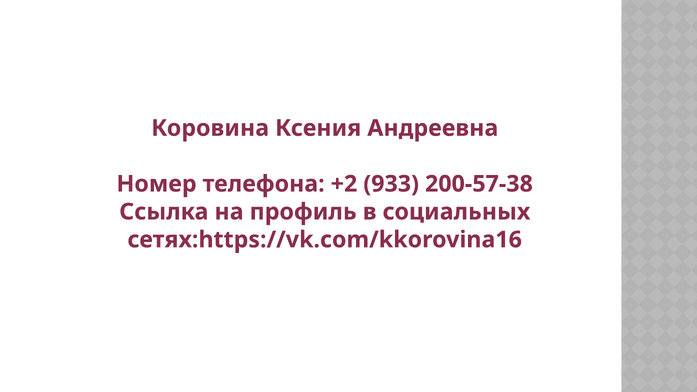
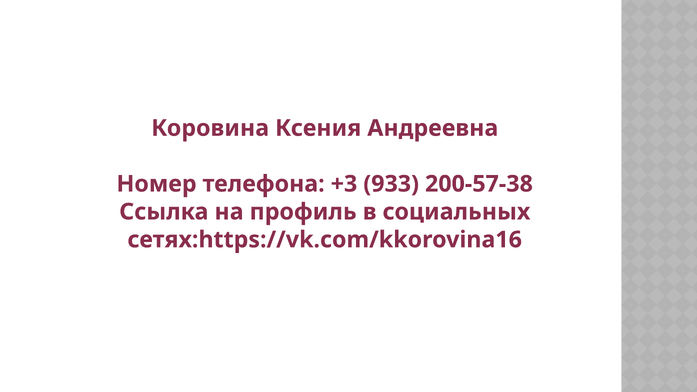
+2: +2 -> +3 (344, 184)
